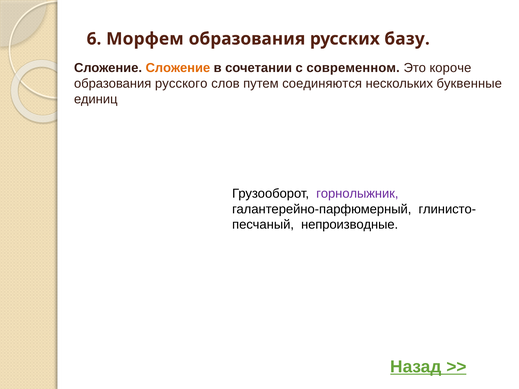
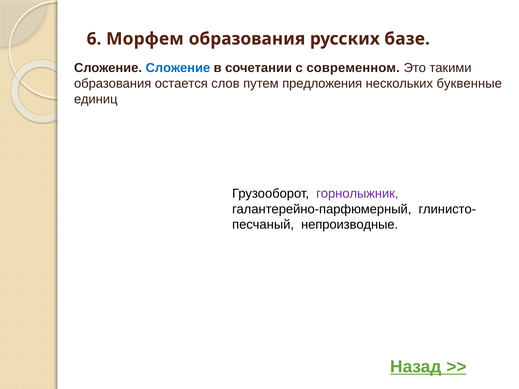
базу: базу -> базе (407, 39)
Сложение colour: orange -> blue (178, 68)
короче: короче -> такими (451, 68)
русского: русского -> остается (181, 84)
соединяются: соединяются -> предложения (322, 84)
